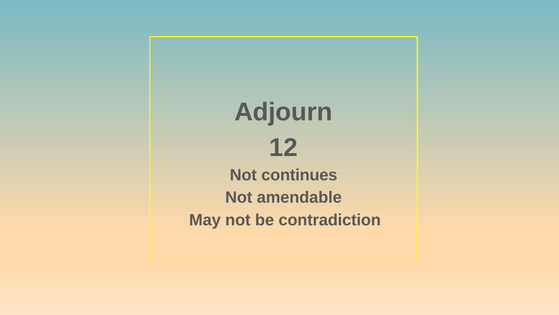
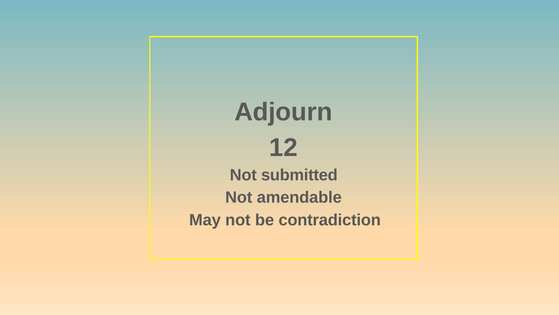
continues: continues -> submitted (299, 175)
